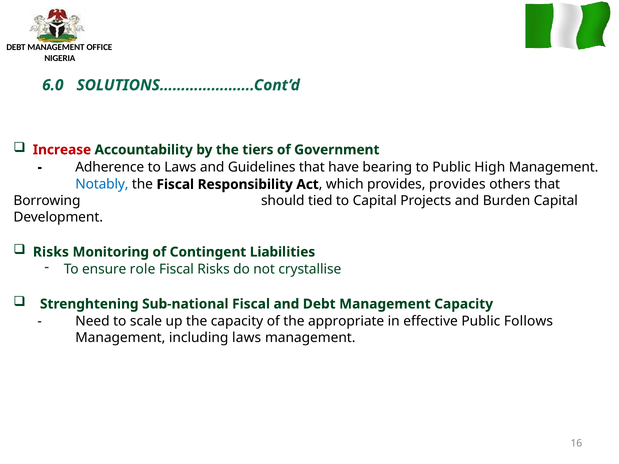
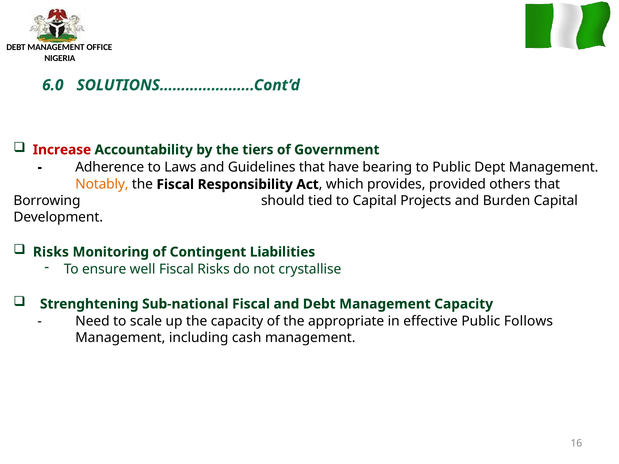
High: High -> Dept (490, 167)
Notably colour: blue -> orange (102, 185)
provides provides: provides -> provided (457, 185)
role: role -> well (143, 269)
including laws: laws -> cash (247, 338)
